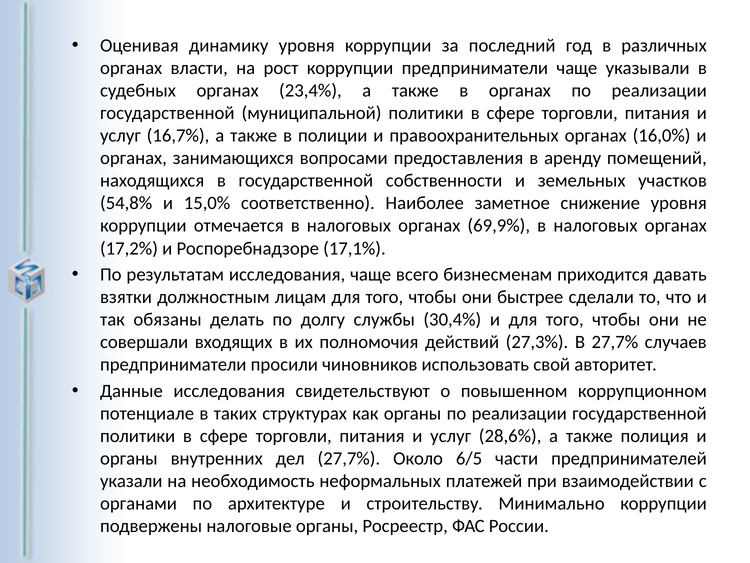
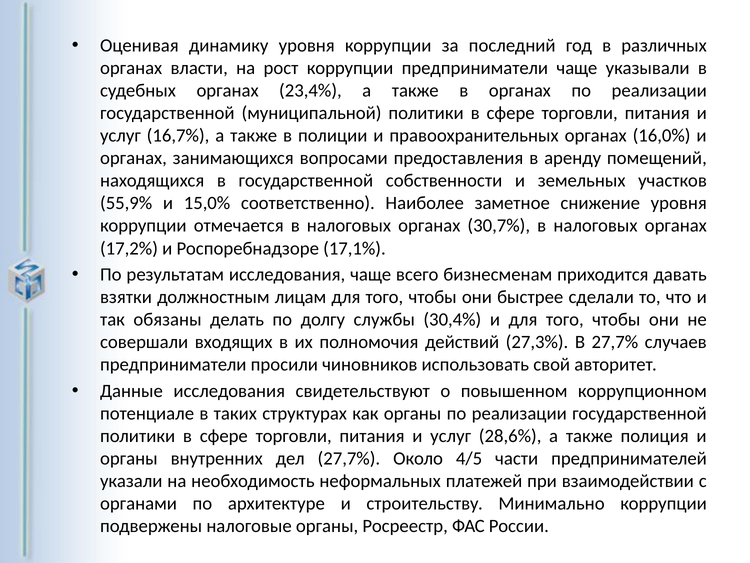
54,8%: 54,8% -> 55,9% (126, 203)
69,9%: 69,9% -> 30,7% (499, 226)
6/5: 6/5 -> 4/5 (469, 458)
